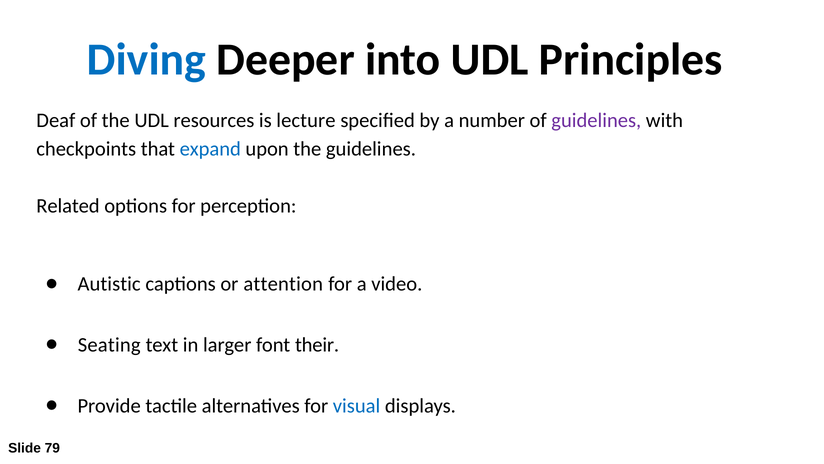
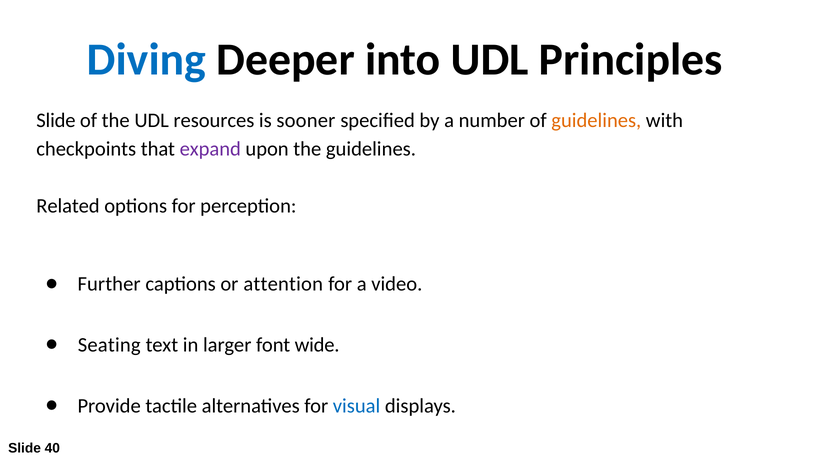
Deaf: Deaf -> Slide (56, 121)
lecture: lecture -> sooner (306, 121)
guidelines colour: purple -> orange (596, 121)
expand colour: blue -> purple (210, 149)
Autistic: Autistic -> Further (109, 284)
their: their -> wide (317, 345)
79: 79 -> 40 (52, 448)
